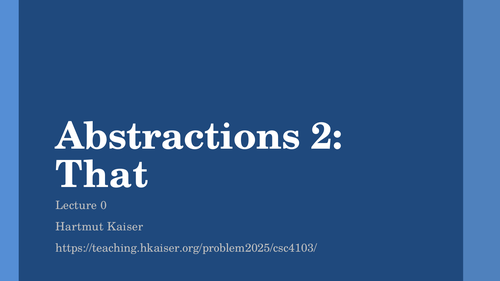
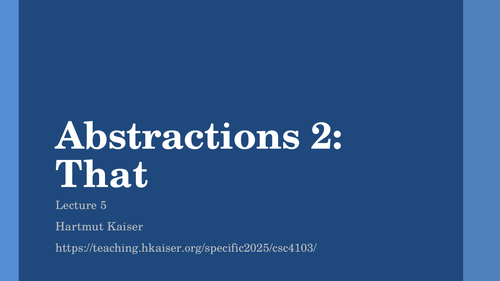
0: 0 -> 5 (104, 205)
https://teaching.hkaiser.org/problem2025/csc4103/: https://teaching.hkaiser.org/problem2025/csc4103/ -> https://teaching.hkaiser.org/specific2025/csc4103/ (186, 248)
